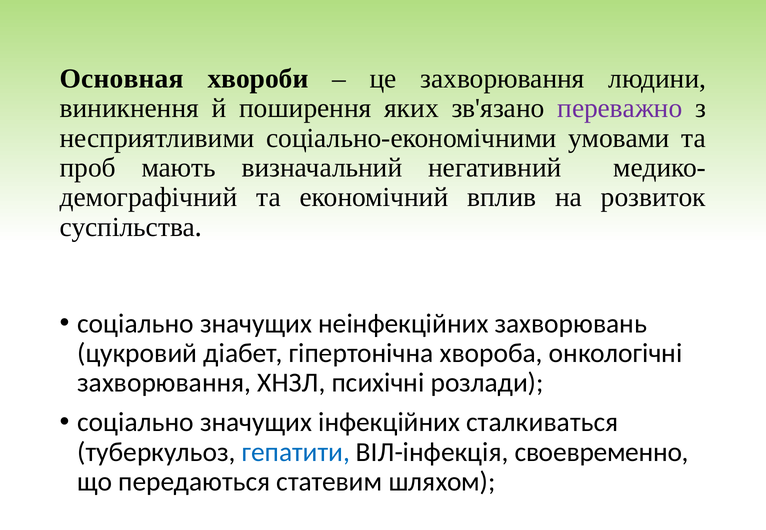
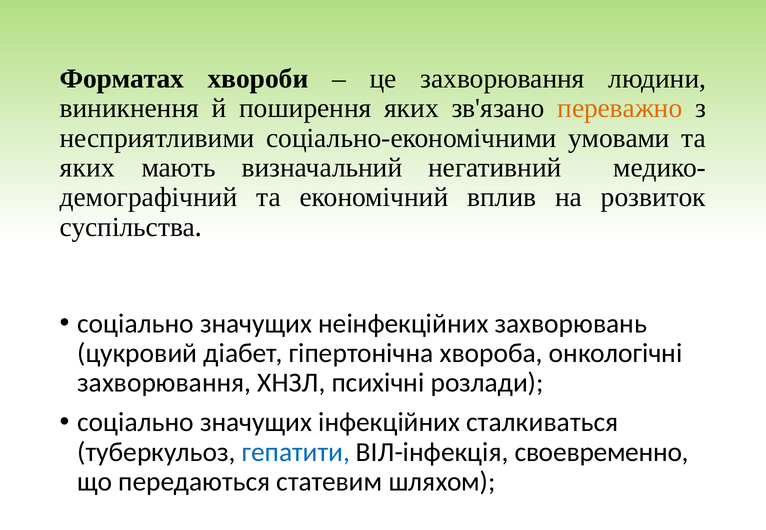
Основная: Основная -> Форматах (122, 79)
переважно colour: purple -> orange (620, 108)
проб: проб -> яких (88, 168)
